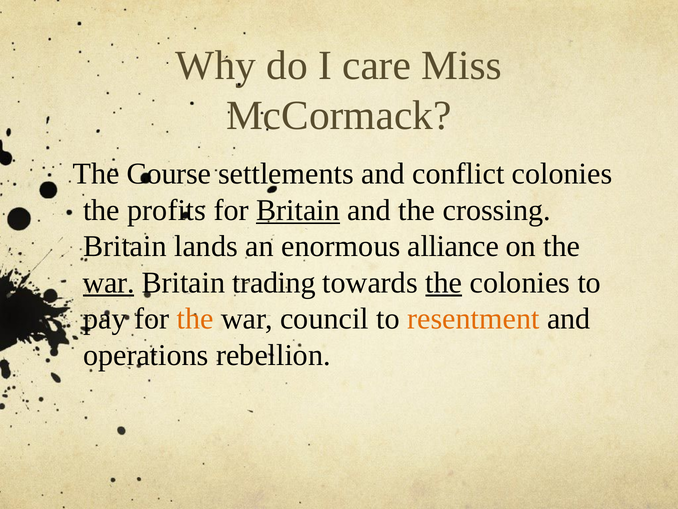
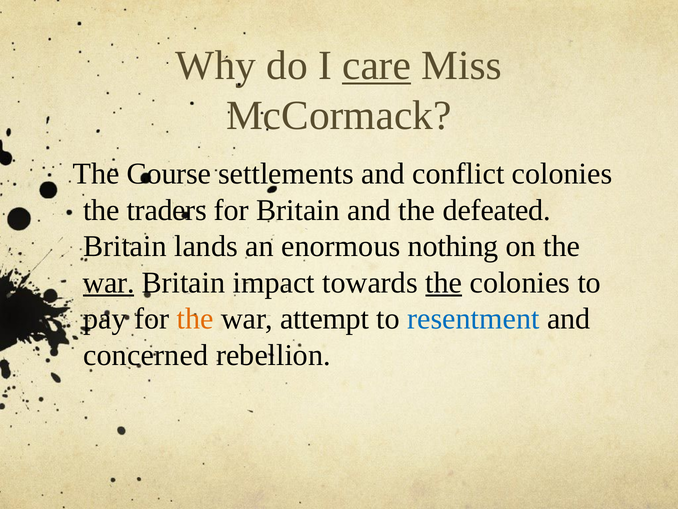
care underline: none -> present (377, 66)
profits: profits -> traders (167, 210)
Britain underline: present -> none (298, 210)
crossing: crossing -> defeated (497, 210)
alliance: alliance -> nothing (453, 246)
trading: trading -> impact (274, 282)
council: council -> attempt (325, 319)
resentment colour: orange -> blue (473, 319)
operations: operations -> concerned (146, 355)
